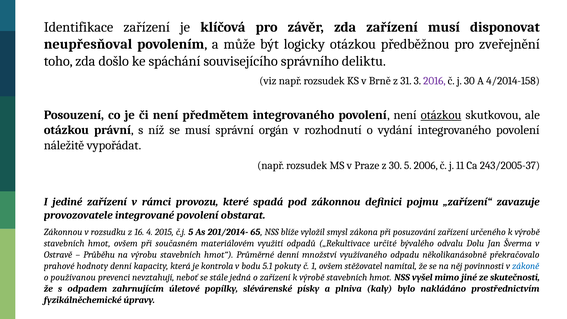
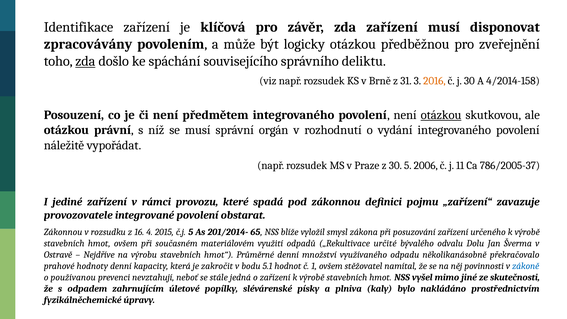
neupřesňoval: neupřesňoval -> zpracovávány (88, 44)
zda underline: none -> present (85, 61)
2016 colour: purple -> orange (434, 81)
243/2005-37: 243/2005-37 -> 786/2005-37 (510, 166)
Průběhu: Průběhu -> Nejdříve (99, 255)
kontrola: kontrola -> zakročit (217, 266)
pokuty: pokuty -> hodnot (288, 266)
